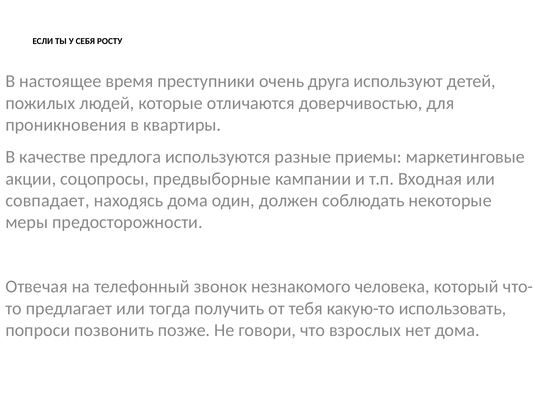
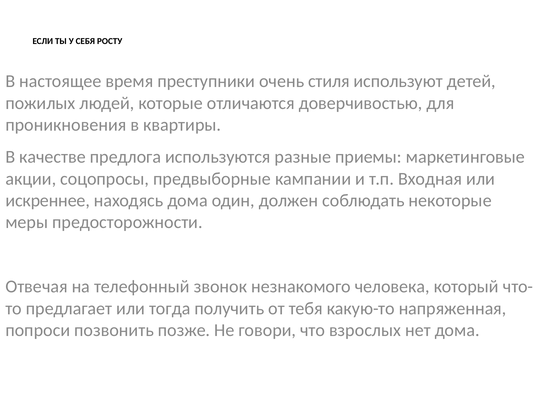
друга: друга -> стиля (329, 81)
совпадает: совпадает -> искреннее (48, 200)
использовать: использовать -> напряженная (453, 308)
